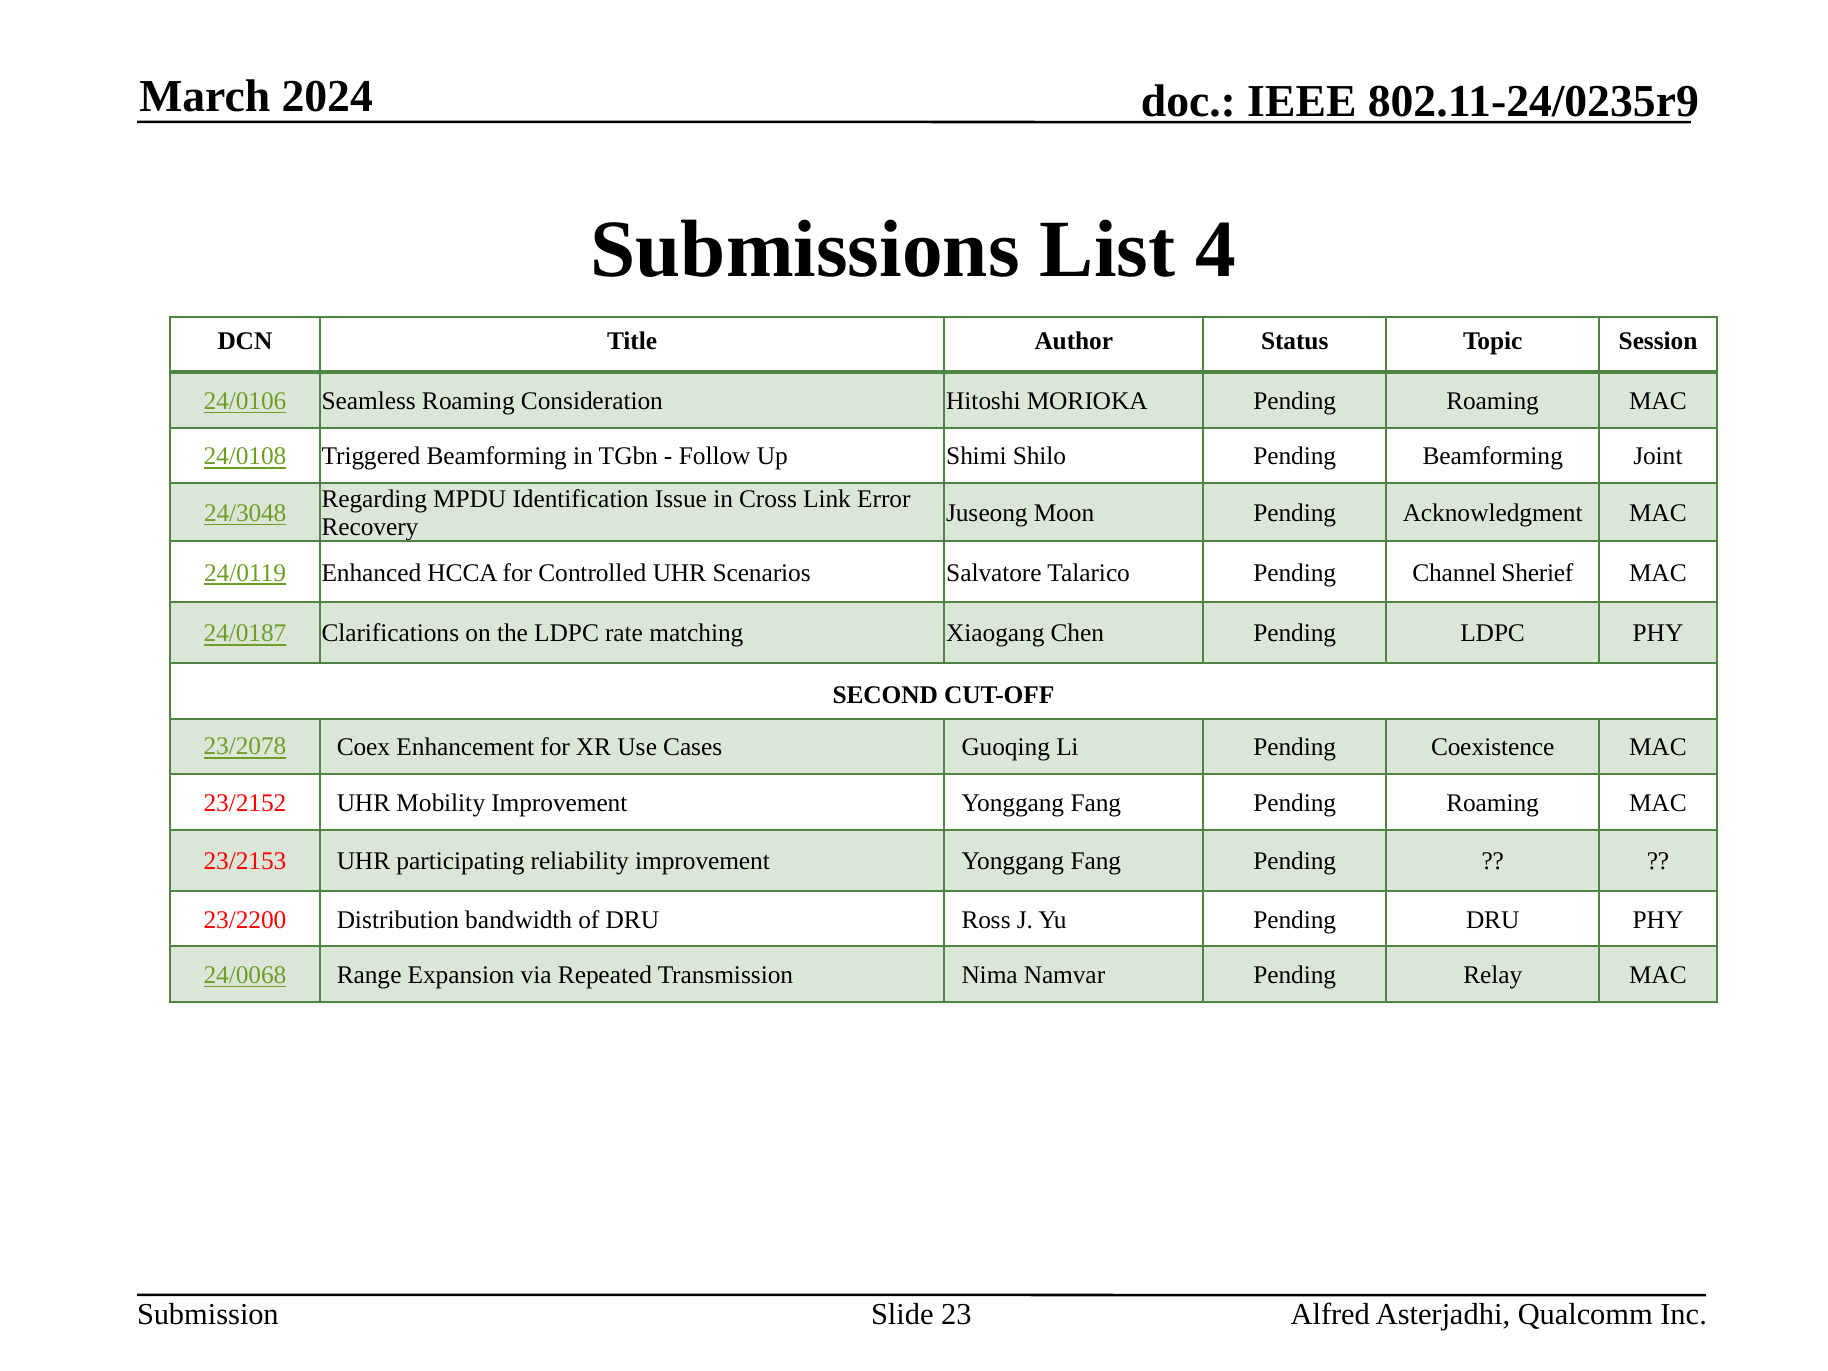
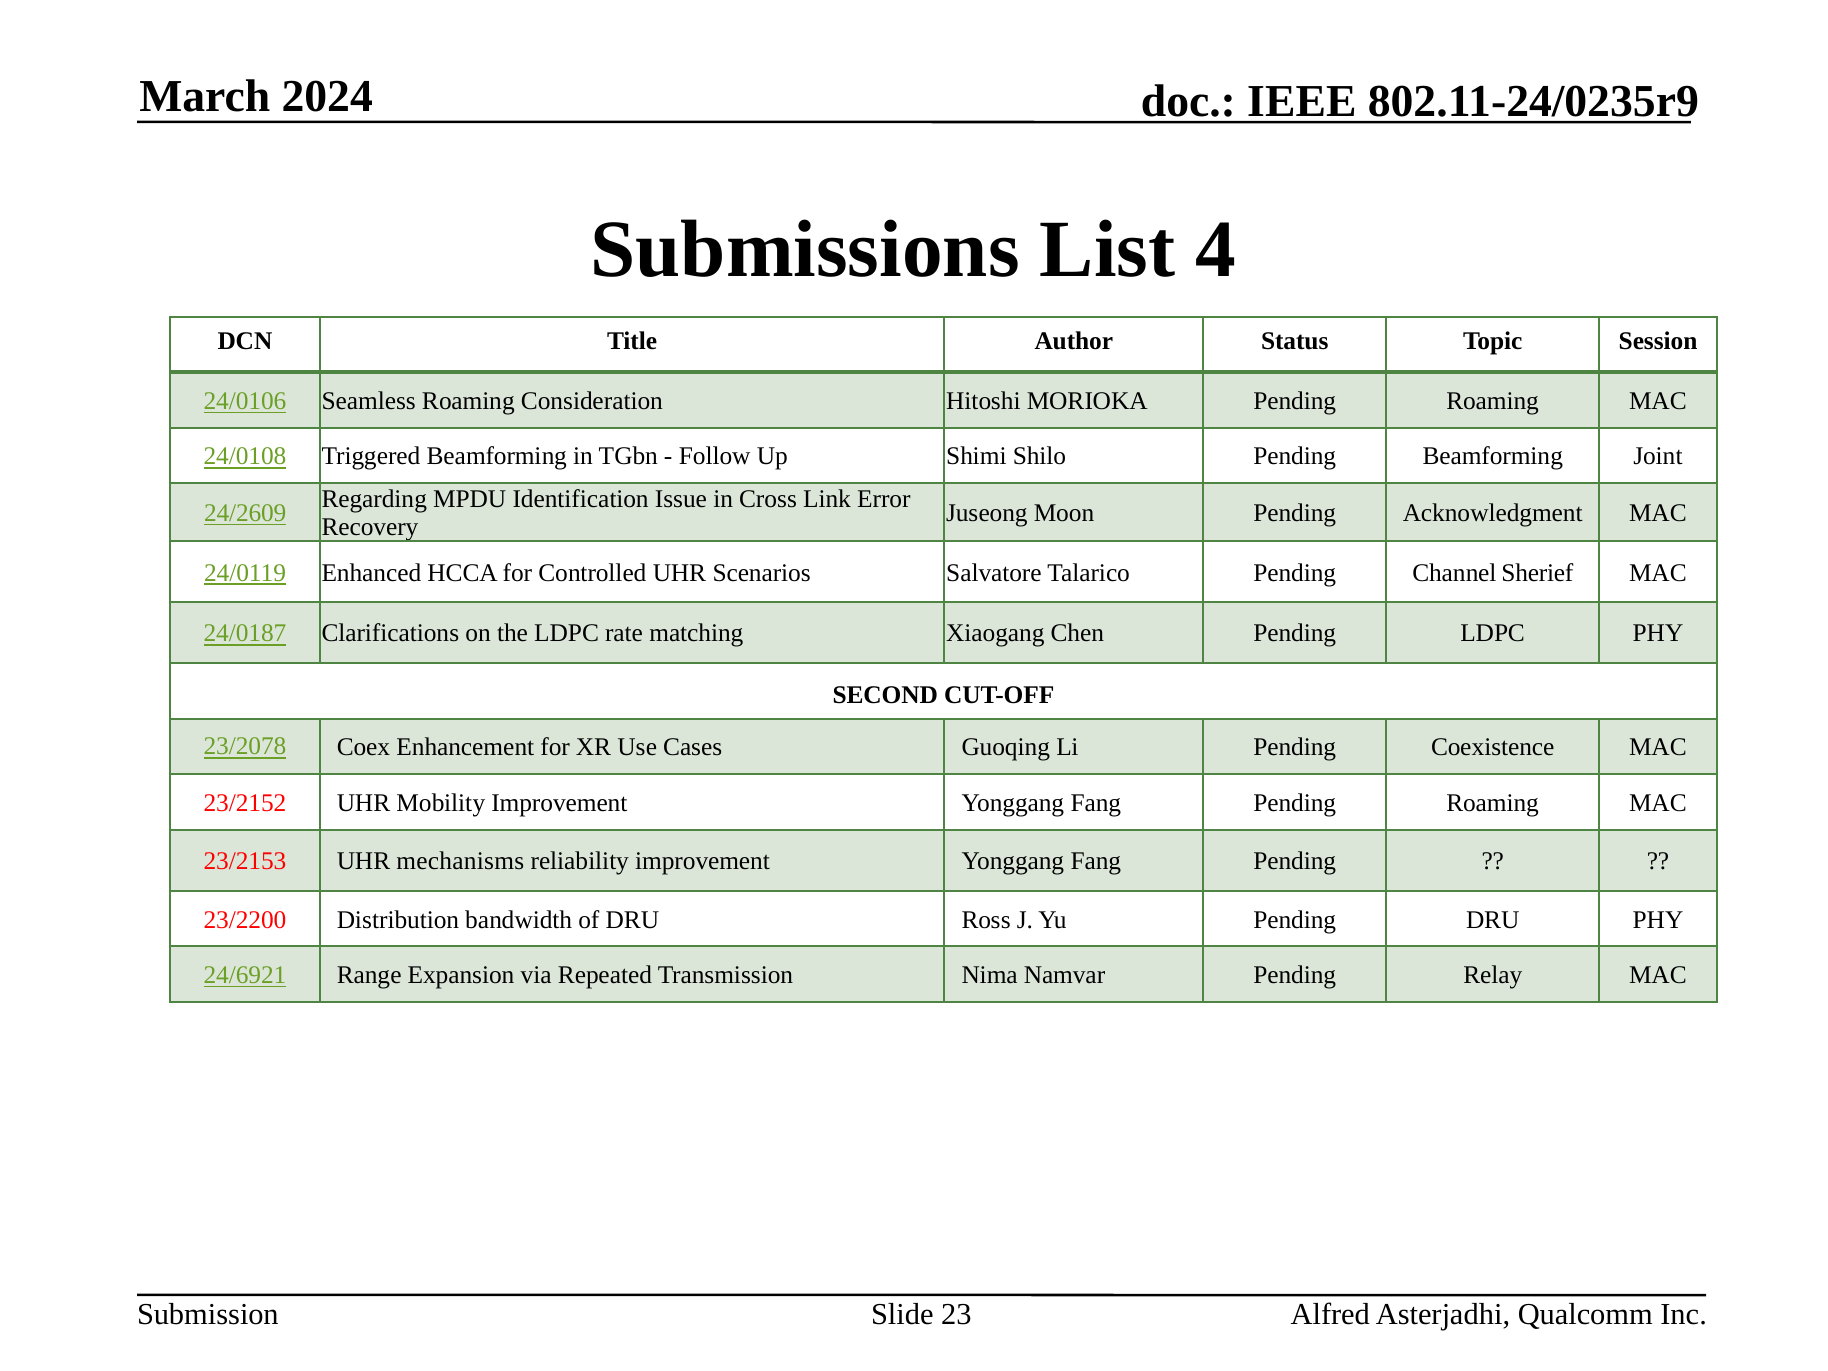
24/3048: 24/3048 -> 24/2609 (245, 513)
participating: participating -> mechanisms (460, 861)
24/0068: 24/0068 -> 24/6921 (245, 975)
